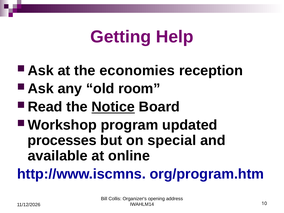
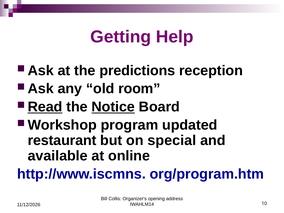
economies: economies -> predictions (137, 71)
Read underline: none -> present (45, 107)
processes: processes -> restaurant (62, 140)
